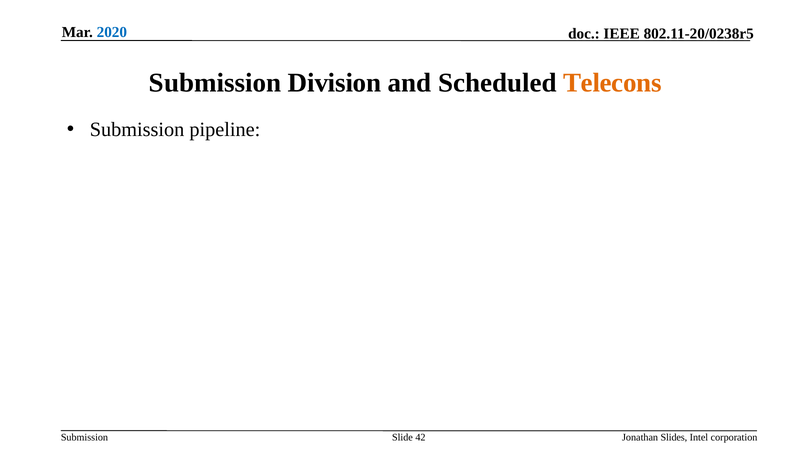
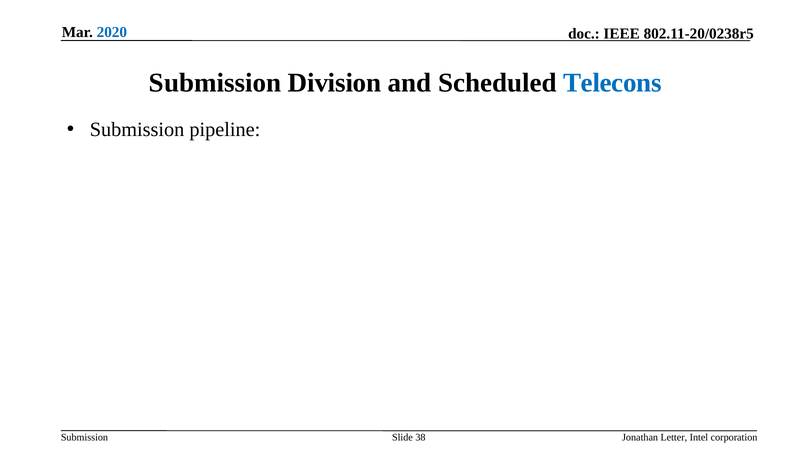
Telecons colour: orange -> blue (612, 83)
42: 42 -> 38 (420, 438)
Slides: Slides -> Letter (674, 438)
